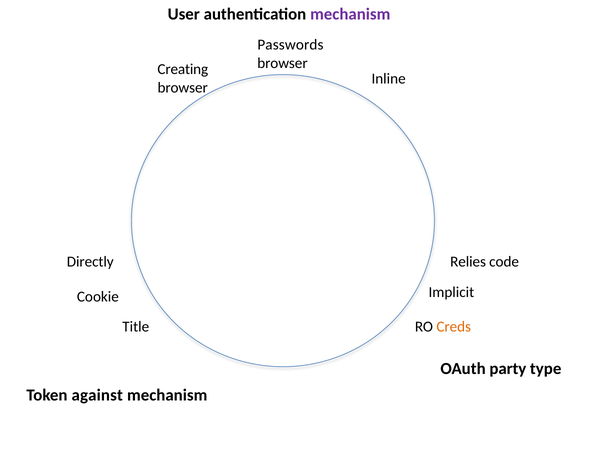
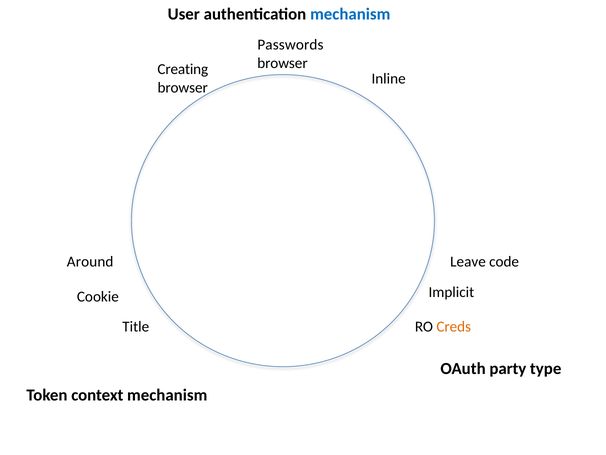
mechanism colour: purple -> blue (350, 14)
Directly: Directly -> Around (90, 262)
Relies: Relies -> Leave (468, 262)
against: against -> context (97, 395)
